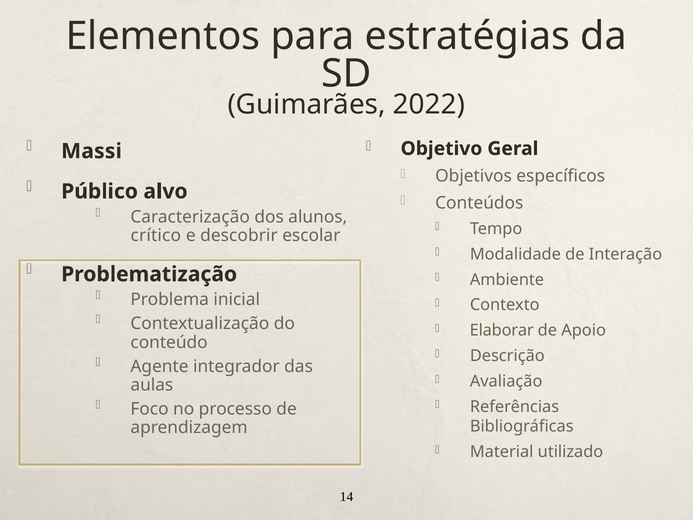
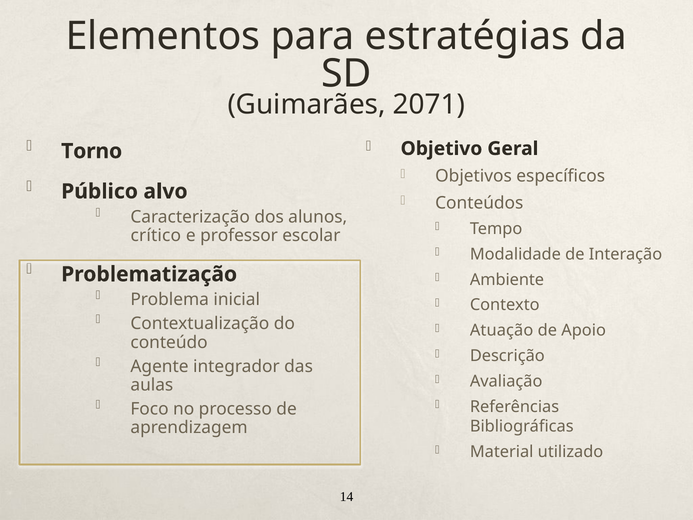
2022: 2022 -> 2071 (429, 104)
Massi: Massi -> Torno (92, 151)
descobrir: descobrir -> professor (239, 236)
Elaborar: Elaborar -> Atuação (502, 330)
